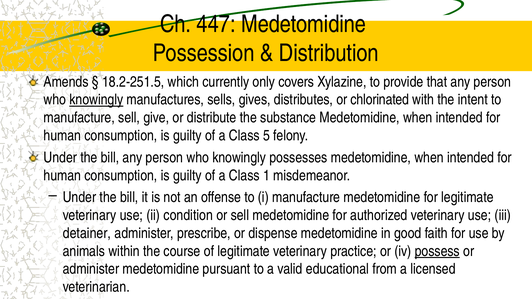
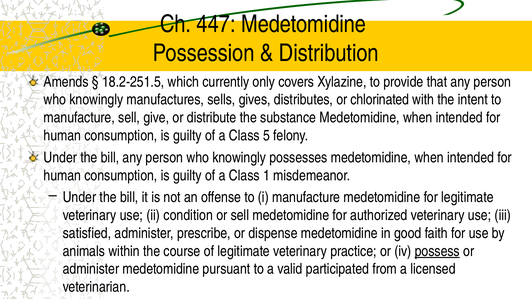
knowingly underline: present -> none (96, 100)
detainer: detainer -> satisfied (87, 233)
educational: educational -> participated (338, 269)
